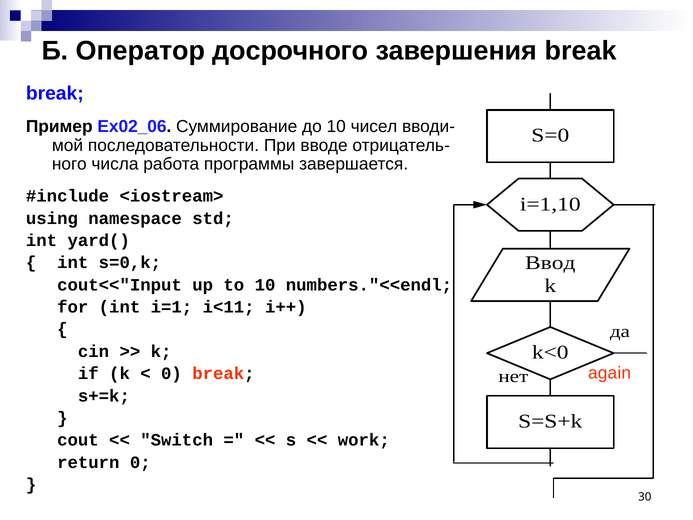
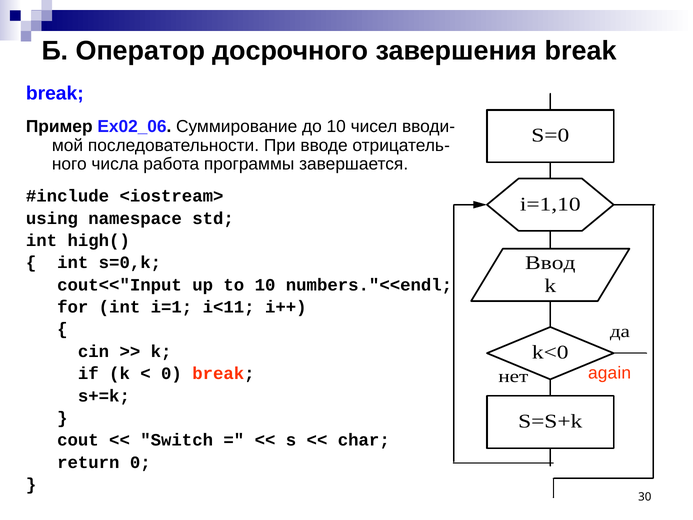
yard(: yard( -> high( (99, 240)
work: work -> char (364, 440)
